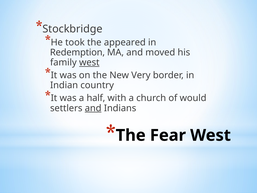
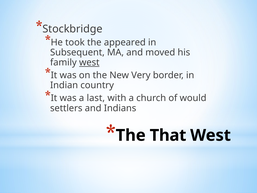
Redemption: Redemption -> Subsequent (77, 52)
half: half -> last (96, 98)
and underline: present -> none (93, 108)
Fear: Fear -> That (168, 135)
